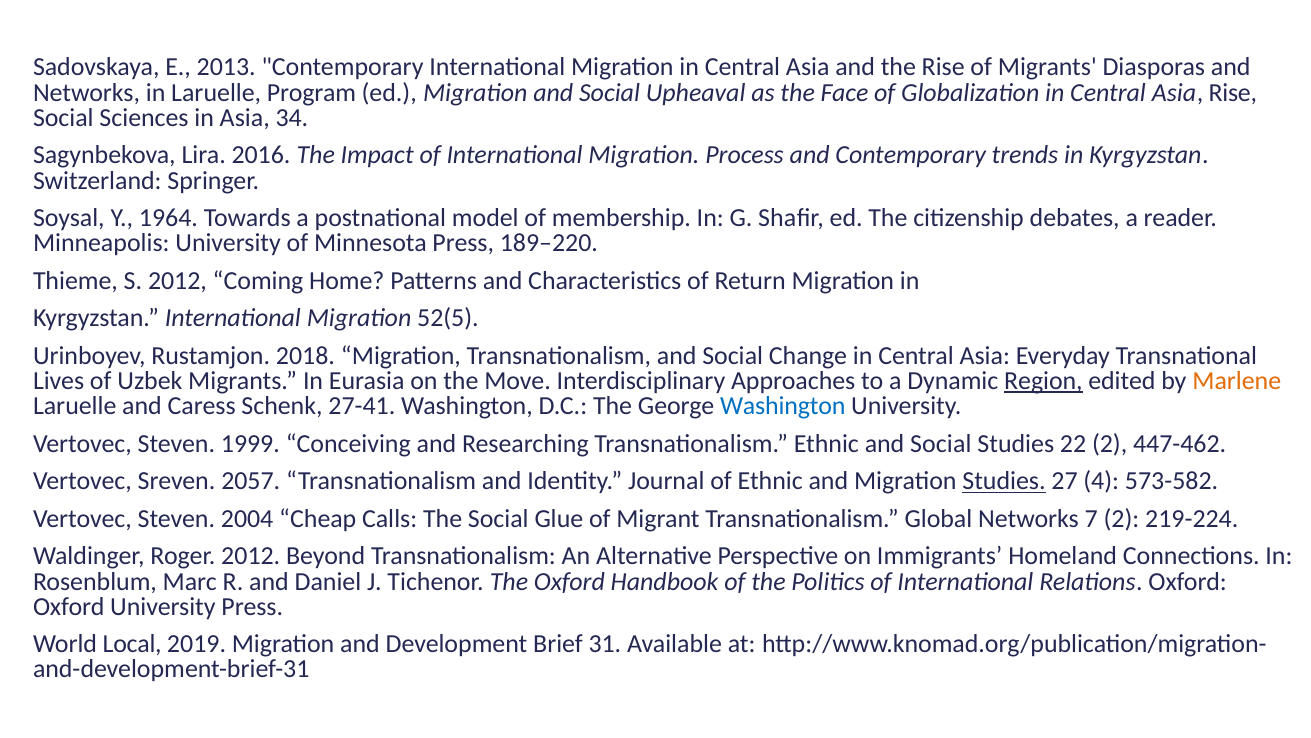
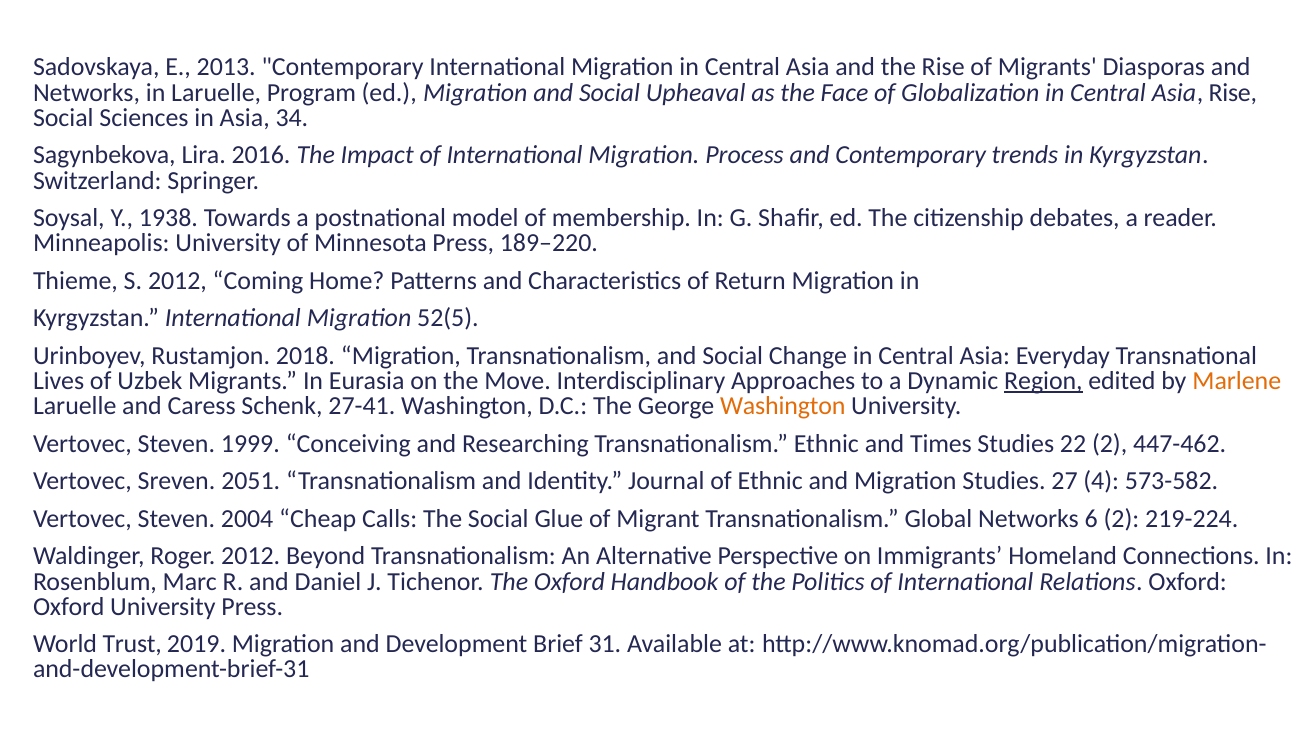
1964: 1964 -> 1938 (168, 218)
Washington colour: blue -> orange (783, 406)
Ethnic and Social: Social -> Times (941, 443)
2057: 2057 -> 2051 (251, 481)
Studies underline: present -> none (1004, 481)
7: 7 -> 6 (1091, 518)
Local: Local -> Trust (132, 644)
